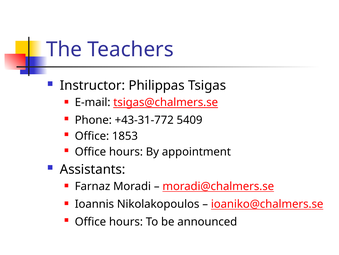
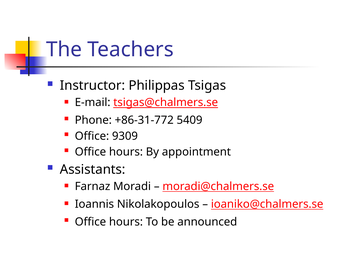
+43-31-772: +43-31-772 -> +86-31-772 (144, 120)
1853: 1853 -> 9309 (125, 136)
